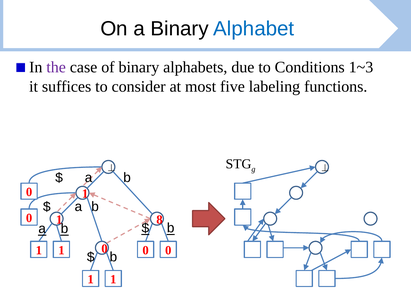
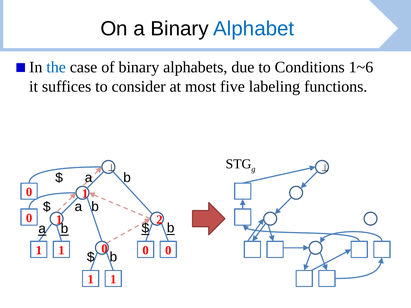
the colour: purple -> blue (56, 67)
1~3: 1~3 -> 1~6 (361, 67)
8: 8 -> 2 (160, 220)
